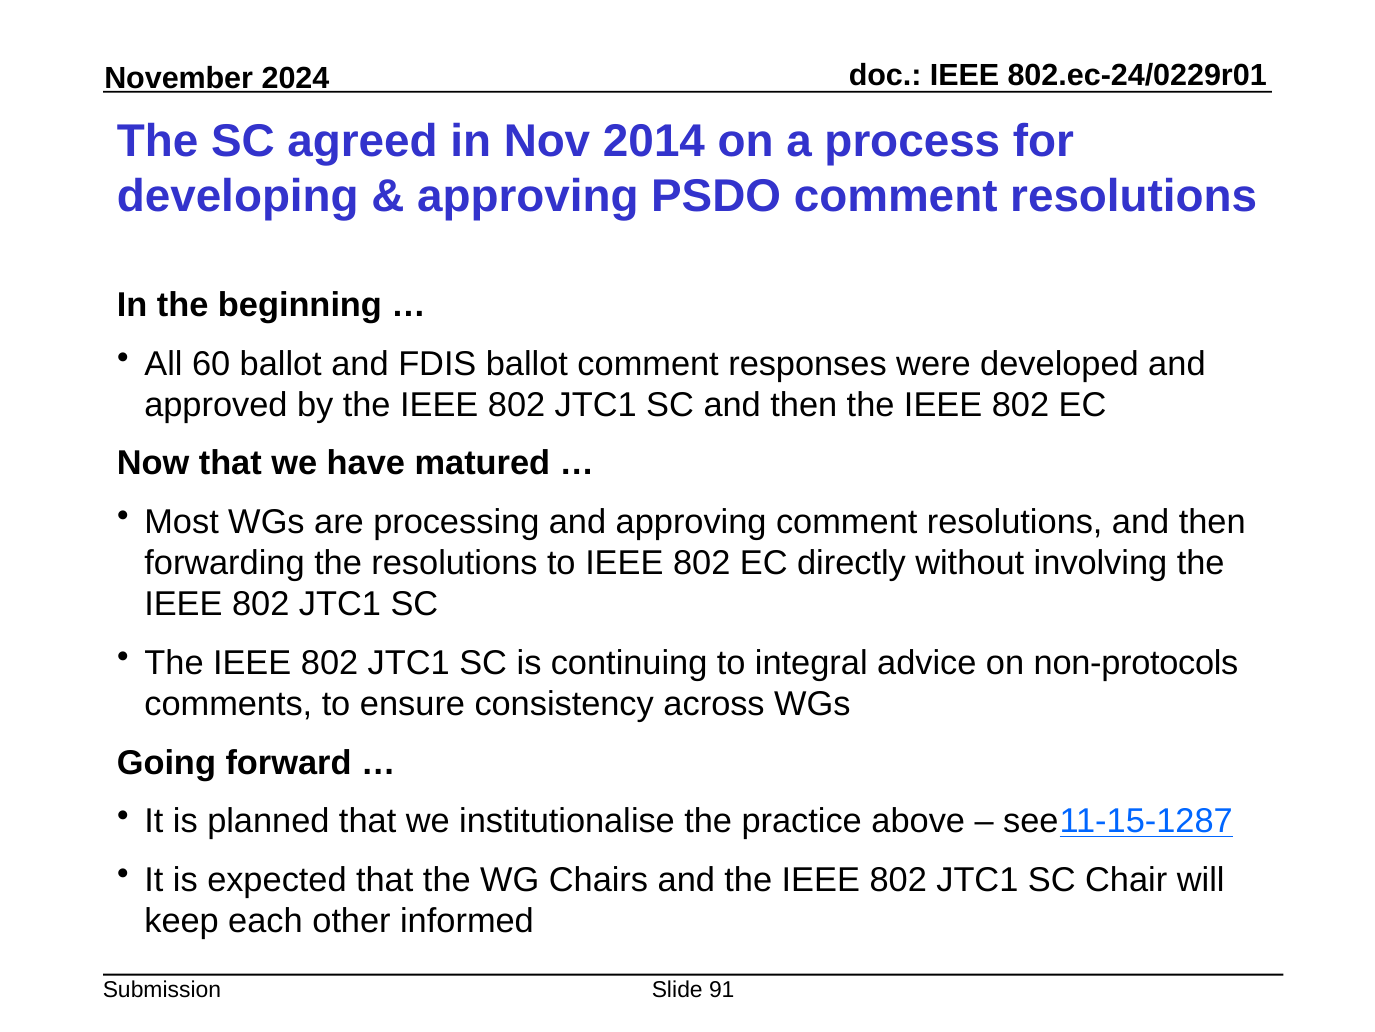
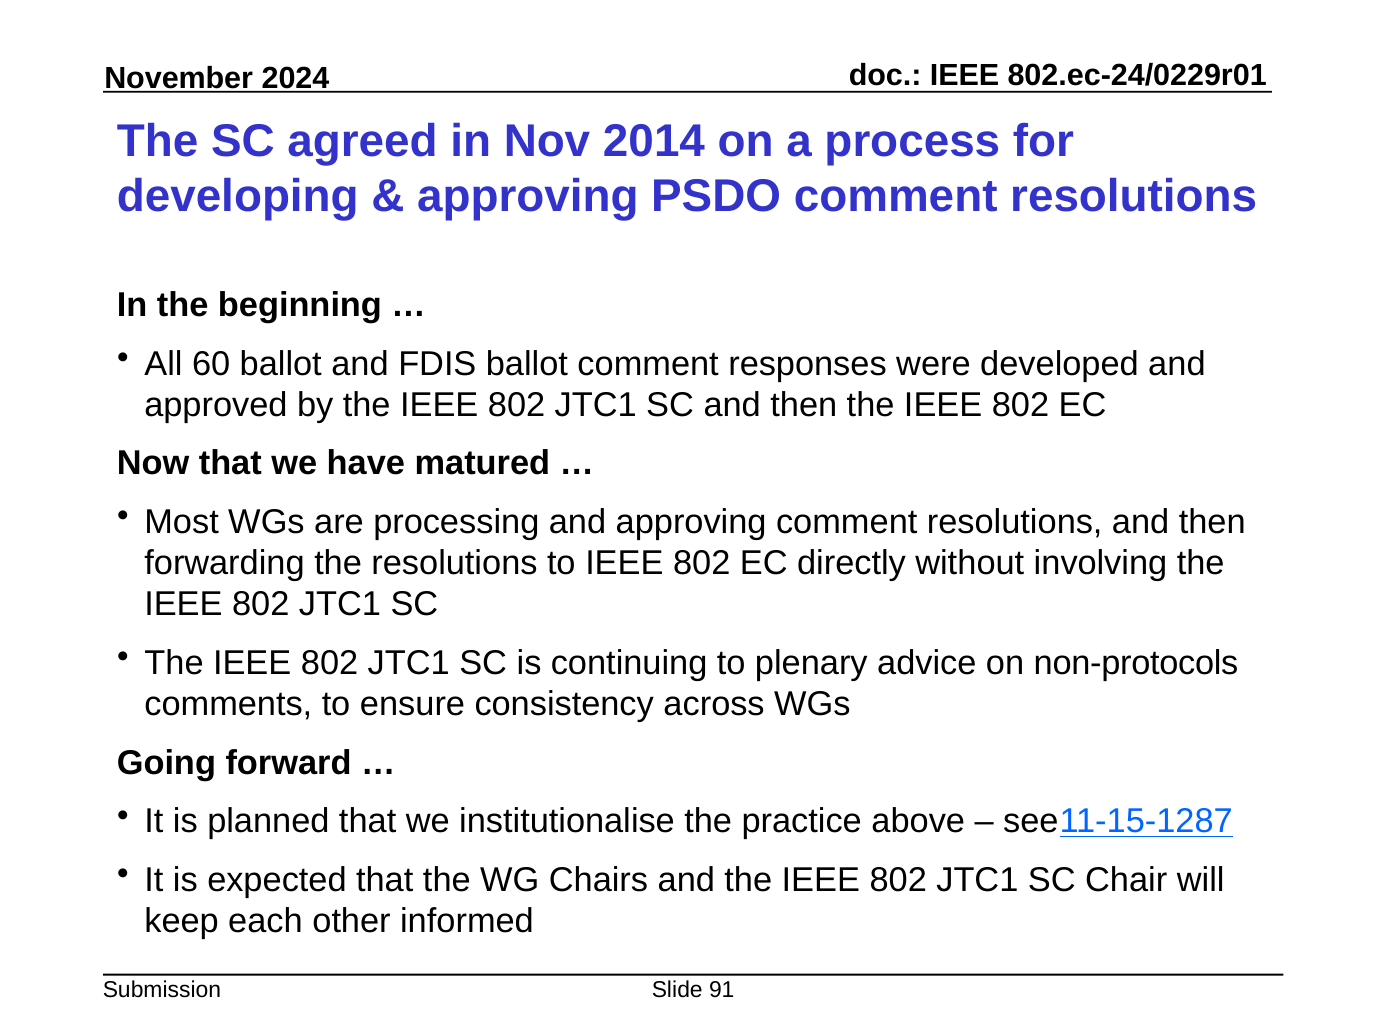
integral: integral -> plenary (811, 663)
